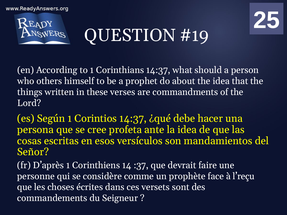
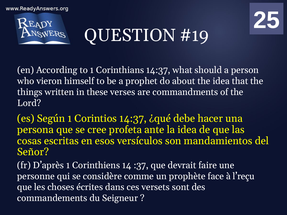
others: others -> vieron (49, 81)
